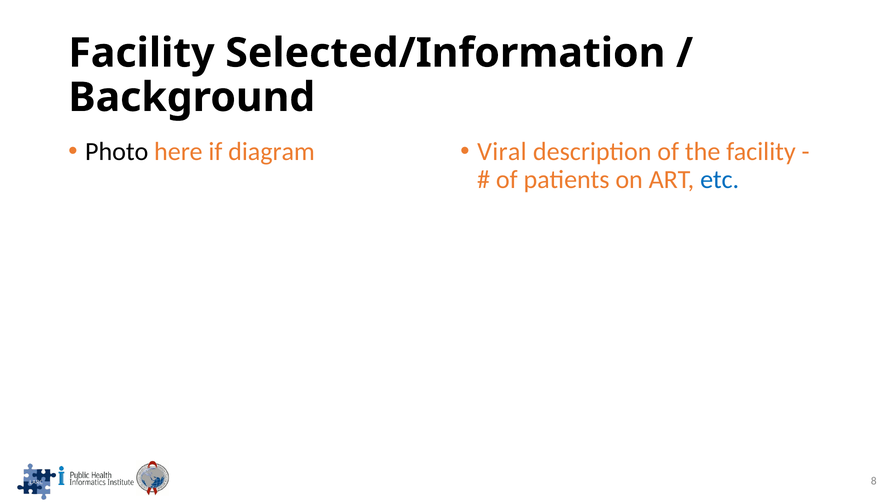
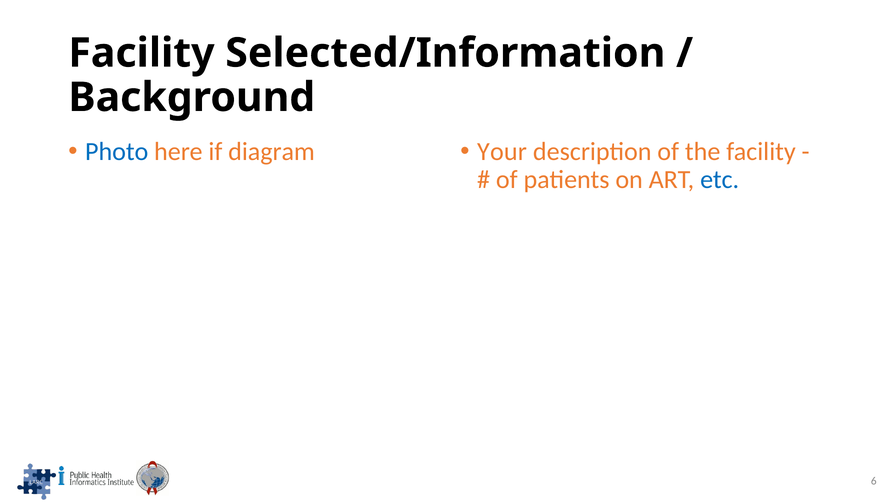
Photo colour: black -> blue (117, 151)
Viral: Viral -> Your (502, 151)
8: 8 -> 6 (874, 481)
